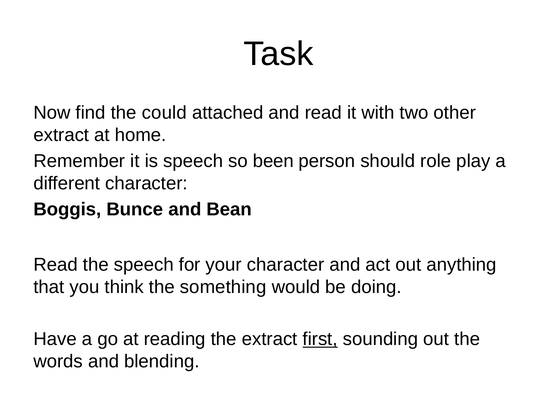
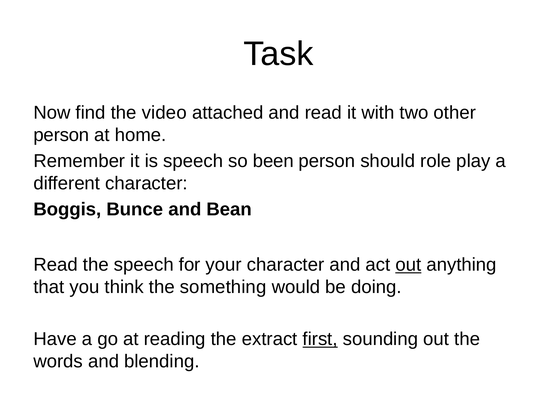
could: could -> video (164, 113)
extract: extract -> person (61, 135)
out underline: none -> present (408, 265)
